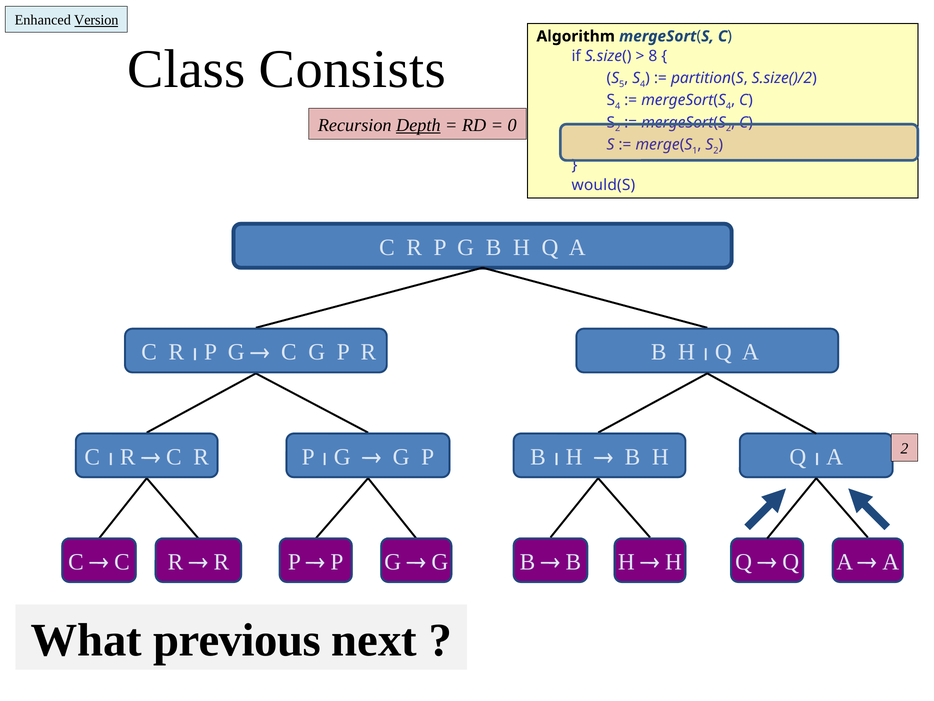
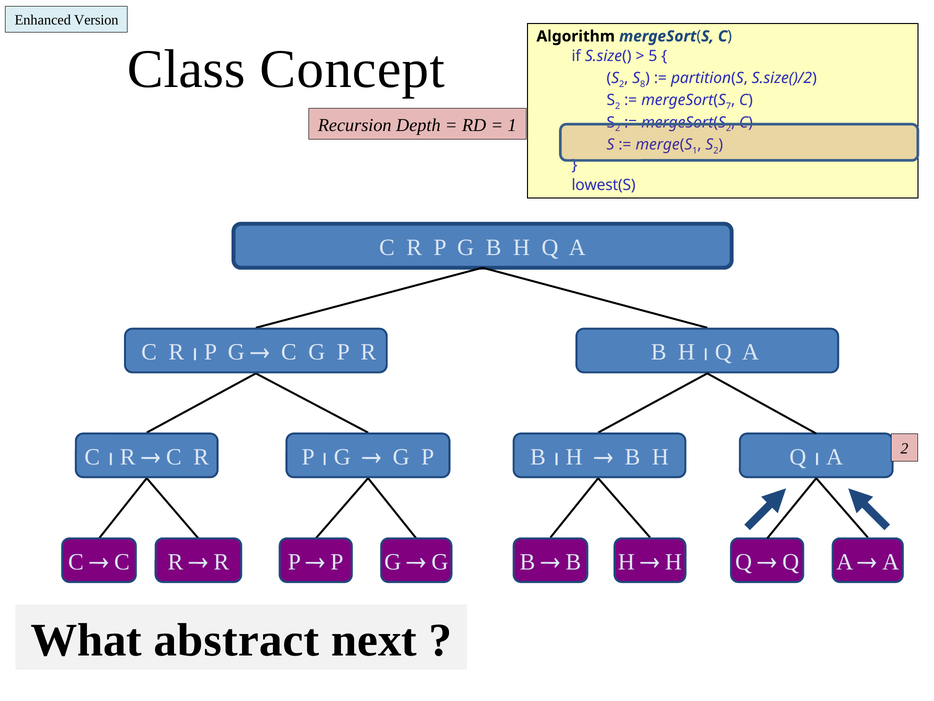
Version underline: present -> none (96, 20)
Consists: Consists -> Concept (352, 69)
8: 8 -> 5 (653, 56)
5: 5 -> 2 (622, 84)
4: 4 -> 8 (643, 84)
4: 4 -> 2 (618, 106)
mergeSort(S 4: 4 -> 7 (728, 106)
Depth underline: present -> none (418, 125)
0: 0 -> 1 (512, 125)
would(S: would(S -> lowest(S (604, 185)
previous: previous -> abstract (237, 640)
